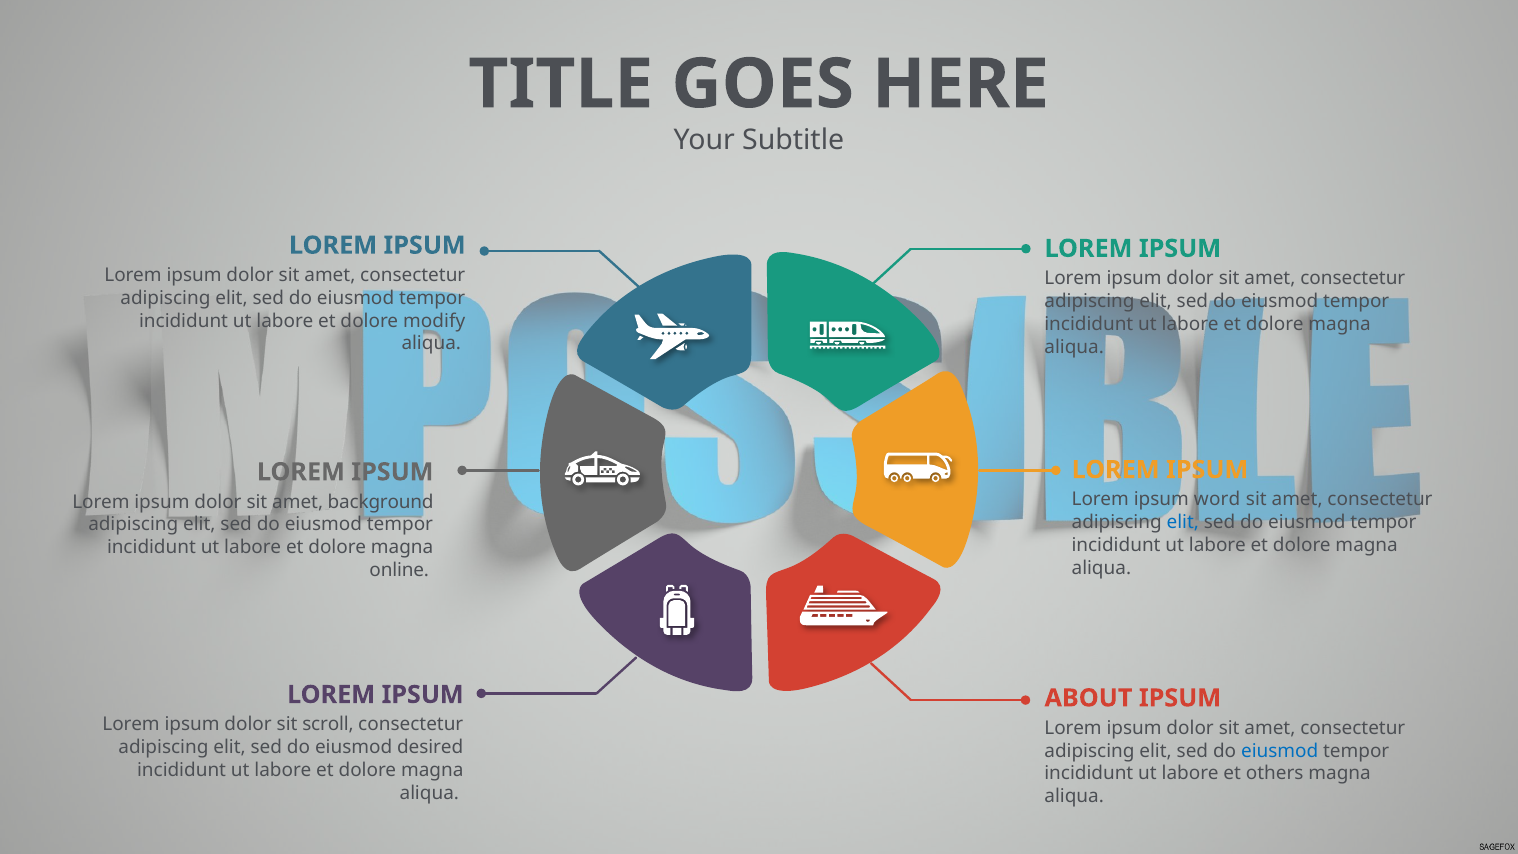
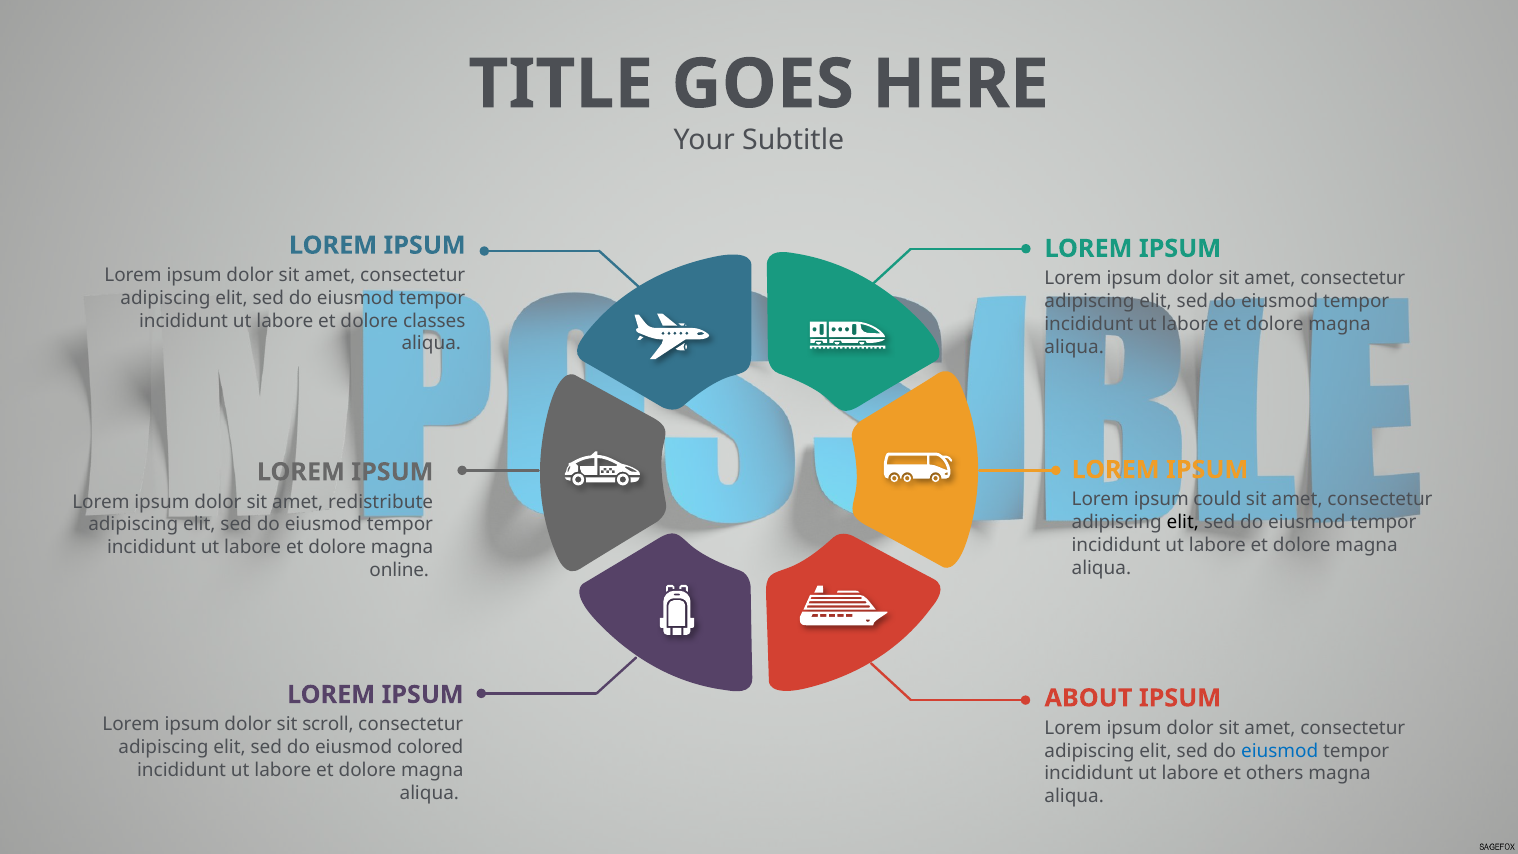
modify: modify -> classes (434, 321)
word: word -> could (1217, 500)
background: background -> redistribute (381, 502)
elit colour: blue -> black (1183, 522)
desired: desired -> colored (430, 747)
